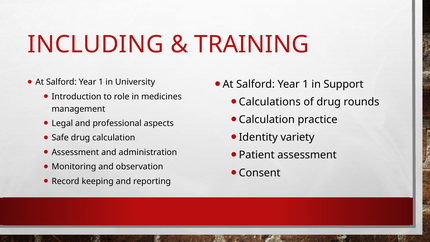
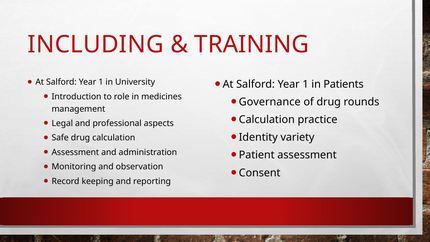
Support: Support -> Patients (344, 84)
Calculations: Calculations -> Governance (270, 102)
